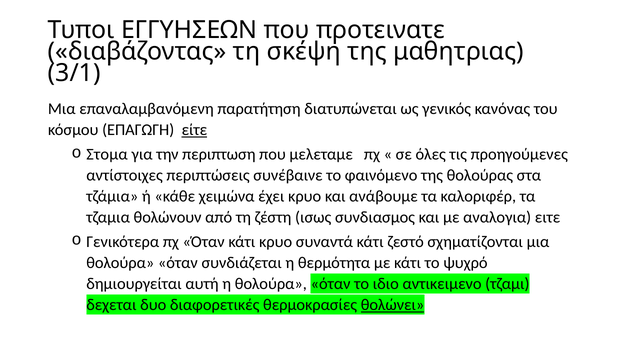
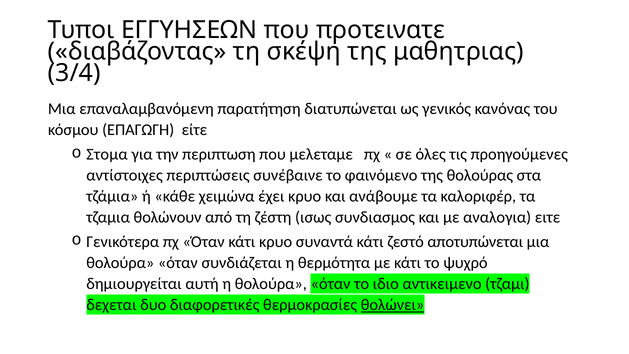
3/1: 3/1 -> 3/4 (74, 73)
είτε underline: present -> none (194, 130)
σχηματίζονται: σχηματίζονται -> αποτυπώνεται (475, 242)
